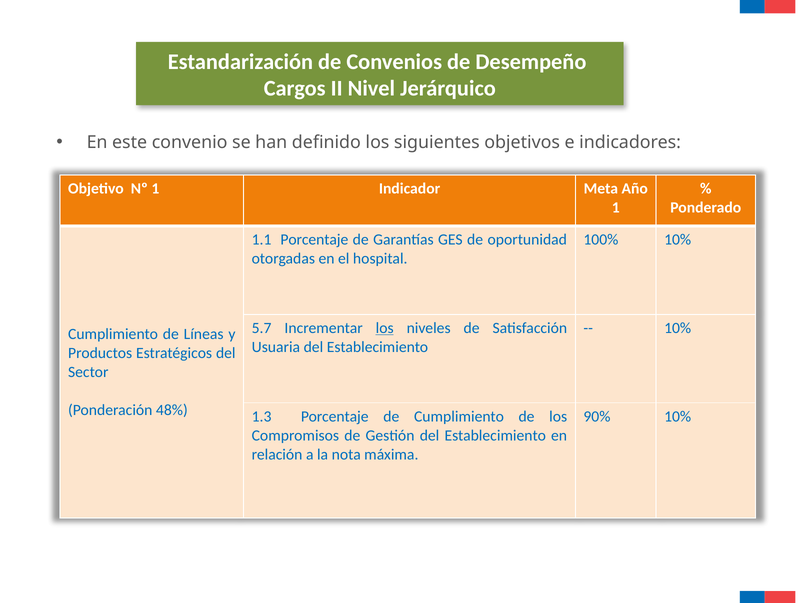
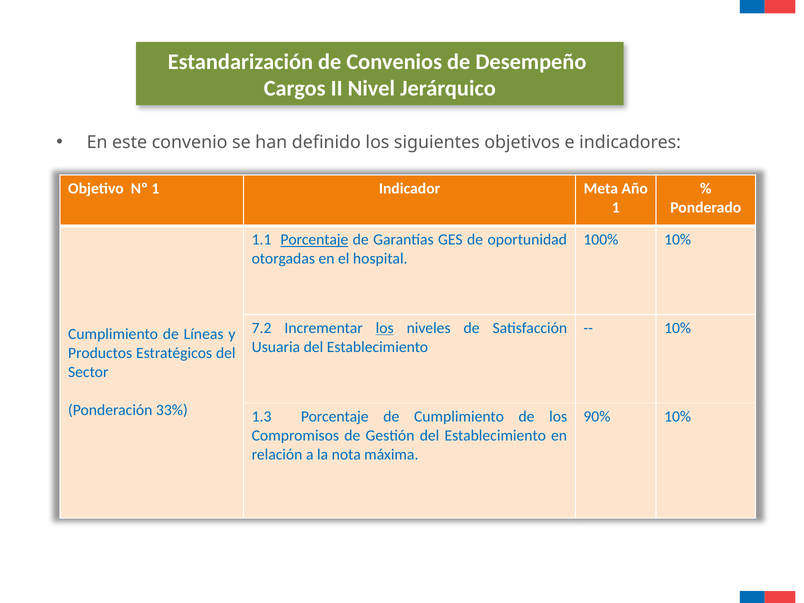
Porcentaje underline: none -> present (314, 240)
5.7: 5.7 -> 7.2 (262, 328)
48%: 48% -> 33% (172, 410)
